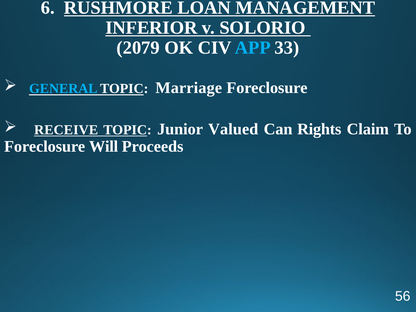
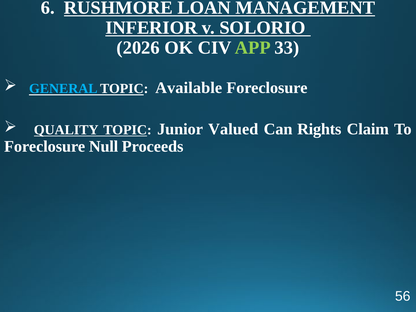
2079: 2079 -> 2026 (138, 48)
APP colour: light blue -> light green (253, 48)
Marriage: Marriage -> Available (189, 88)
RECEIVE: RECEIVE -> QUALITY (66, 130)
Will: Will -> Null (104, 147)
